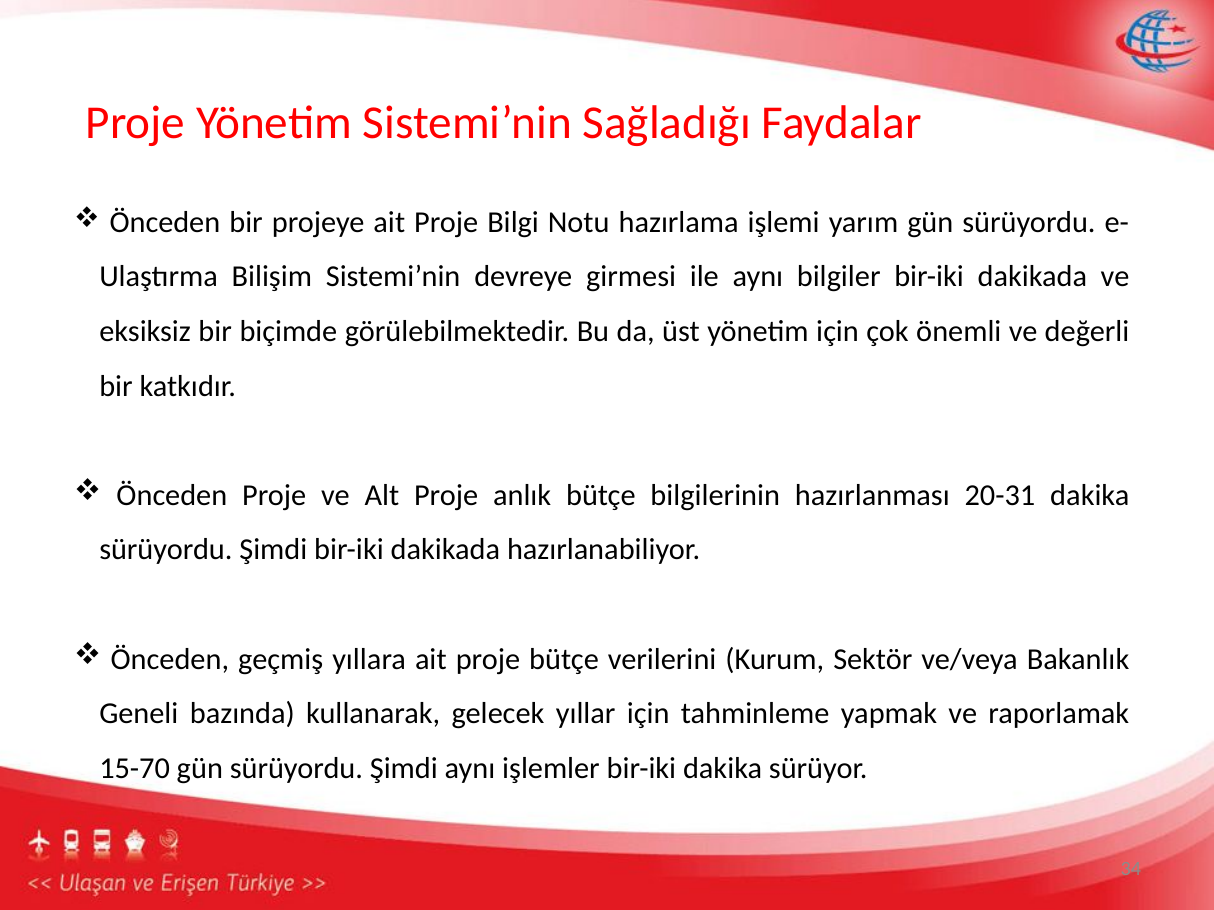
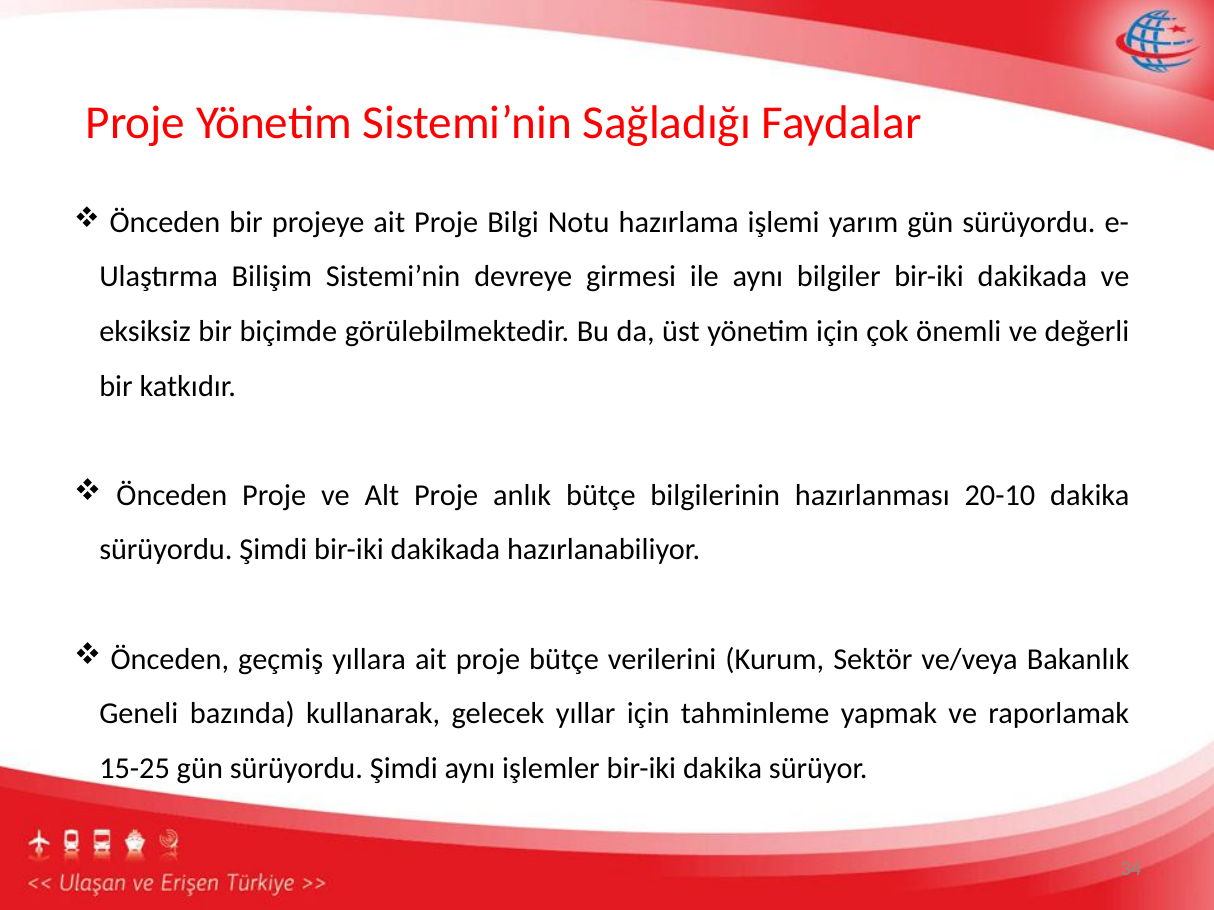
20-31: 20-31 -> 20-10 (1000, 496)
15-70: 15-70 -> 15-25 (135, 769)
